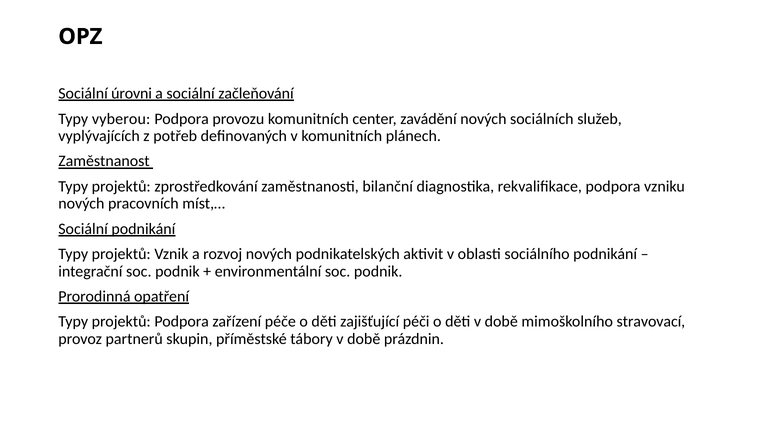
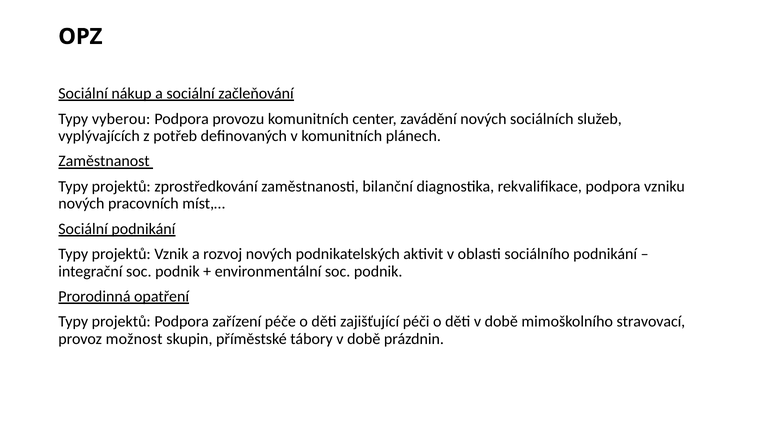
úrovni: úrovni -> nákup (131, 94)
partnerů: partnerů -> možnost (134, 339)
